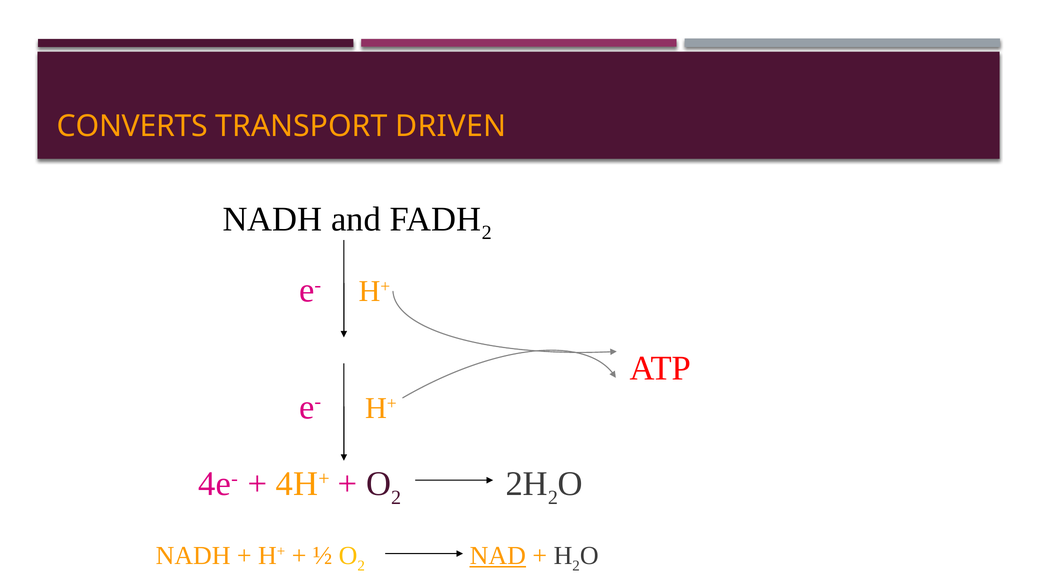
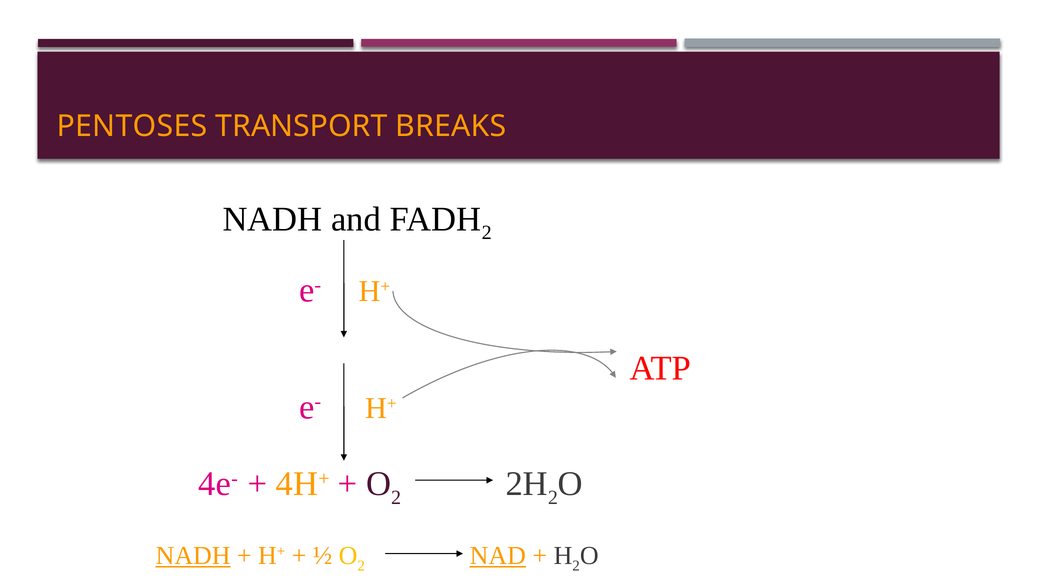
CONVERTS: CONVERTS -> PENTOSES (132, 126)
DRIVEN: DRIVEN -> BREAKS (451, 126)
NADH underline: none -> present (193, 555)
